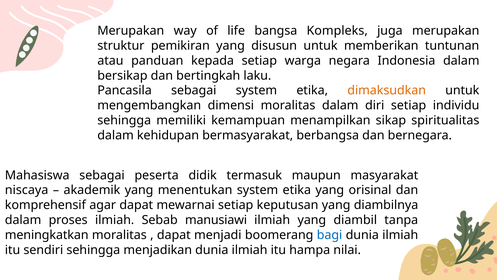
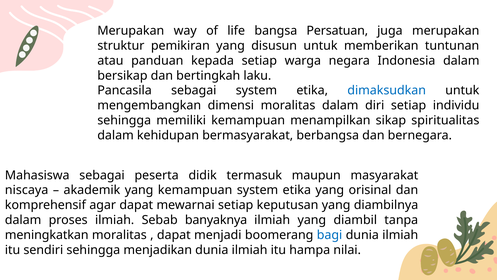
Kompleks: Kompleks -> Persatuan (337, 31)
dimaksudkan colour: orange -> blue (387, 90)
menentukan: menentukan -> kemampuan (195, 190)
manusiawi: manusiawi -> banyaknya (216, 220)
